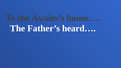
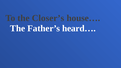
Awaits’s: Awaits’s -> Closer’s (48, 18)
